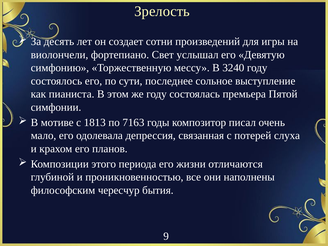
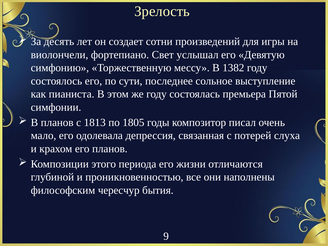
3240: 3240 -> 1382 (233, 68)
В мотиве: мотиве -> планов (57, 122)
7163: 7163 -> 1805 (133, 122)
